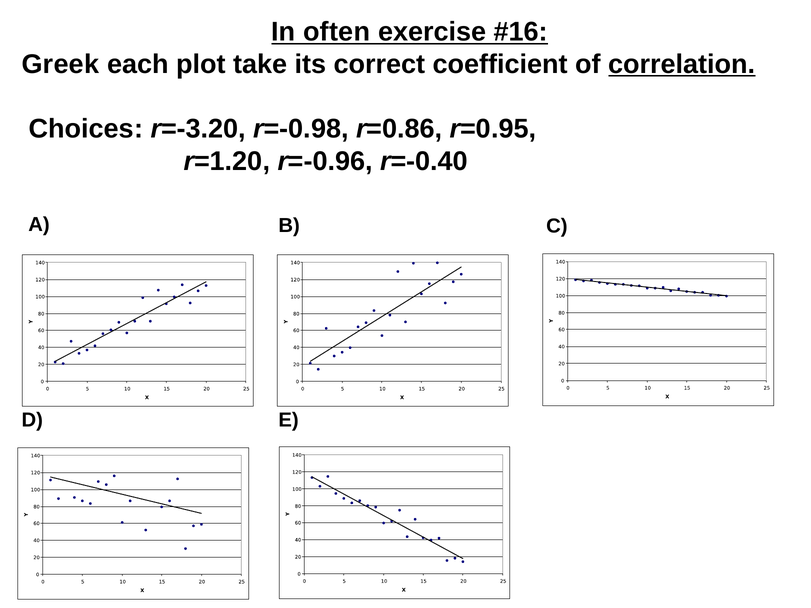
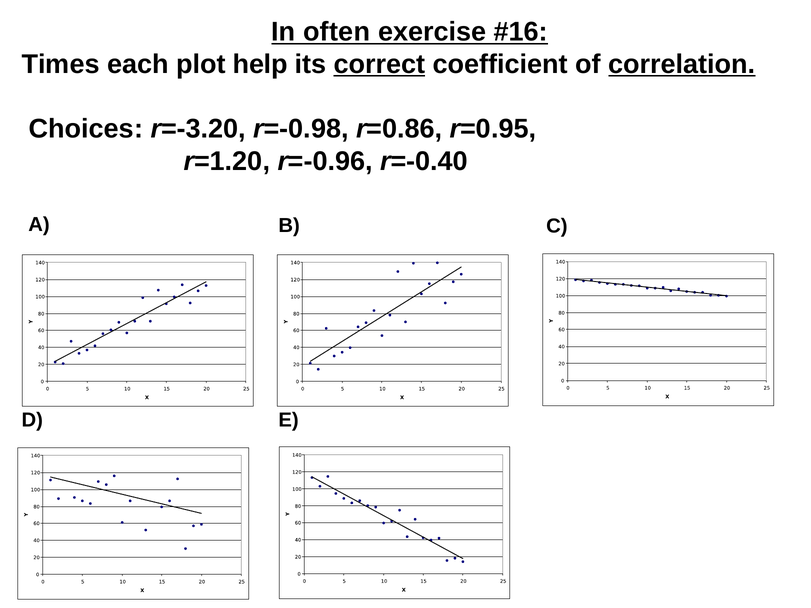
Greek: Greek -> Times (61, 64)
take: take -> help (260, 64)
correct underline: none -> present (379, 64)
